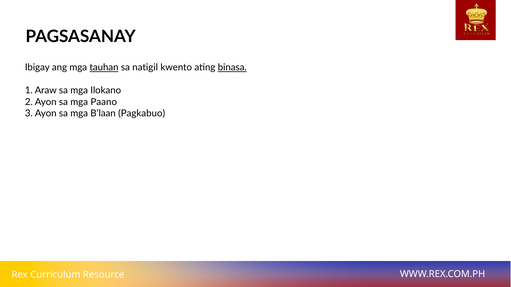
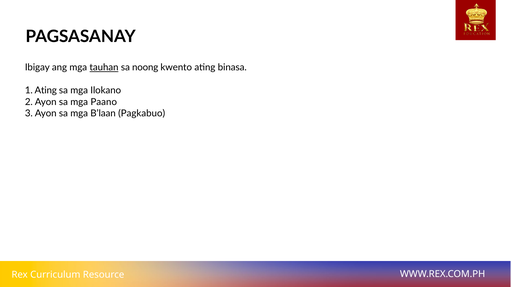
natigil: natigil -> noong (145, 68)
binasa underline: present -> none (232, 68)
1 Araw: Araw -> Ating (46, 91)
